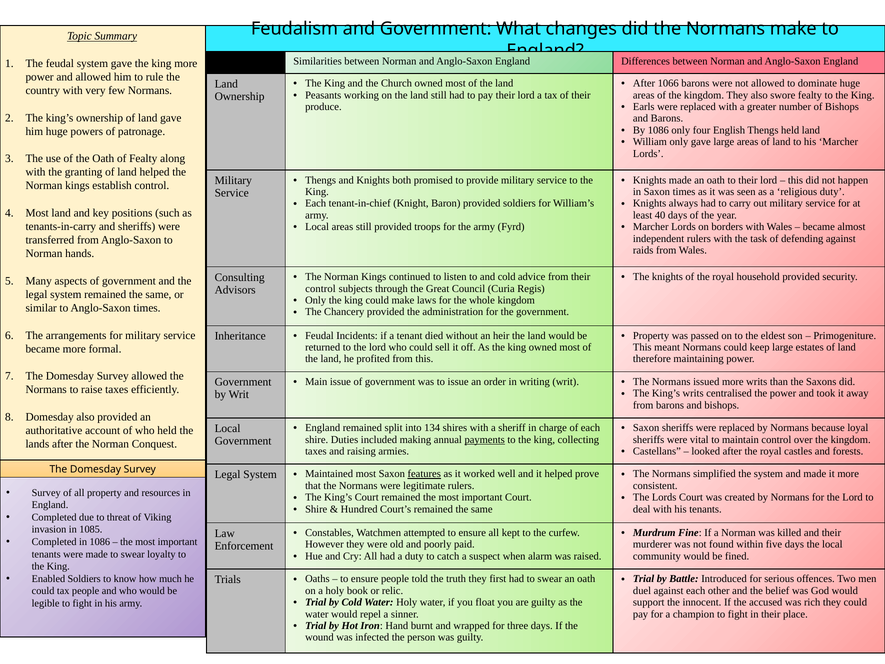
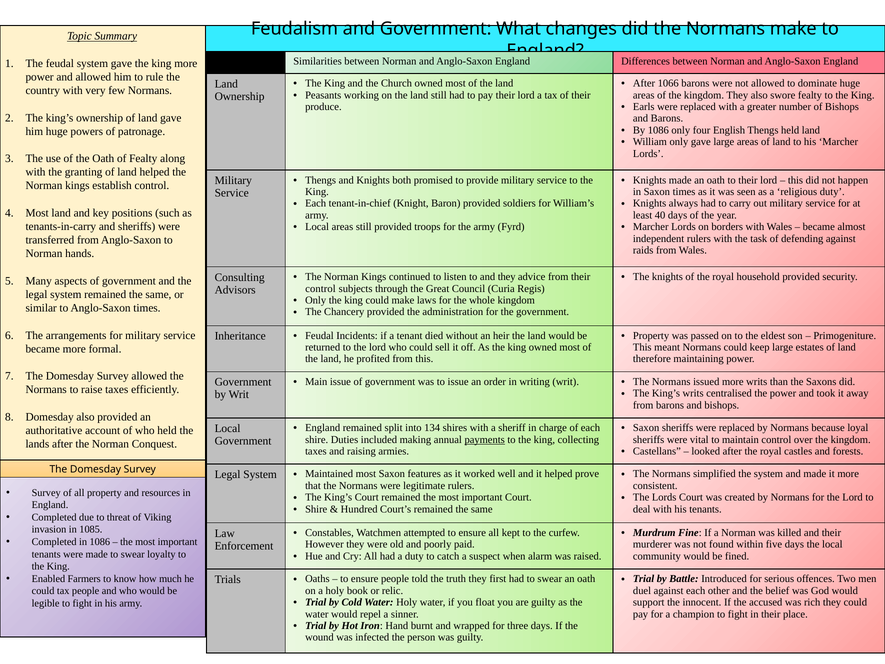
and cold: cold -> they (507, 277)
features underline: present -> none (424, 474)
Enabled Soldiers: Soldiers -> Farmers (84, 578)
